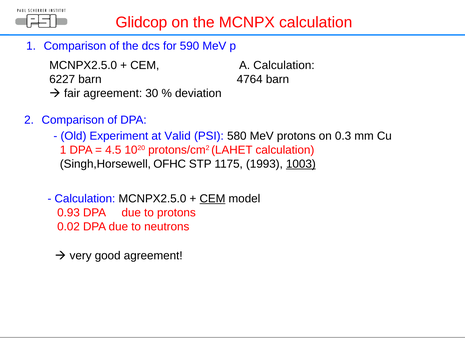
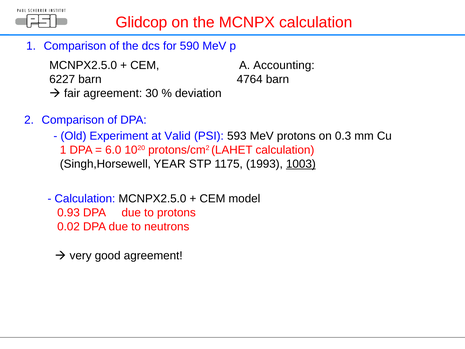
A Calculation: Calculation -> Accounting (284, 65)
580: 580 -> 593 (237, 136)
4.5: 4.5 -> 6.0 (113, 150)
OFHC: OFHC -> YEAR (170, 164)
CEM underline: present -> none (212, 198)
